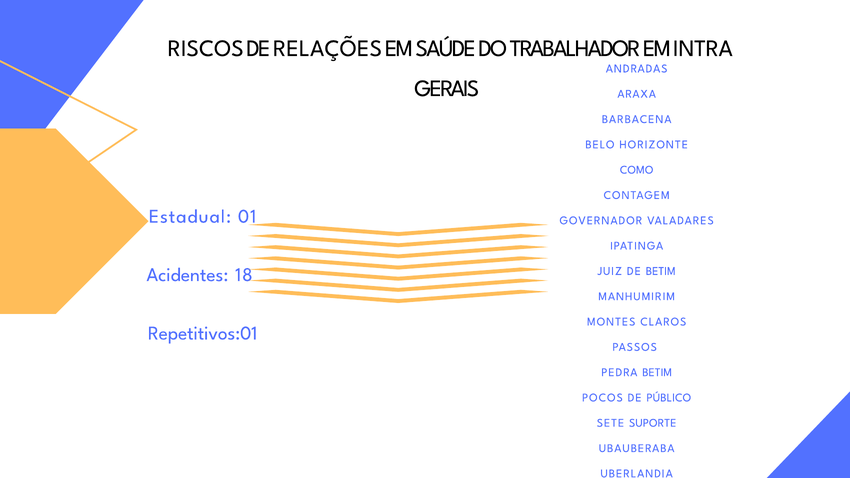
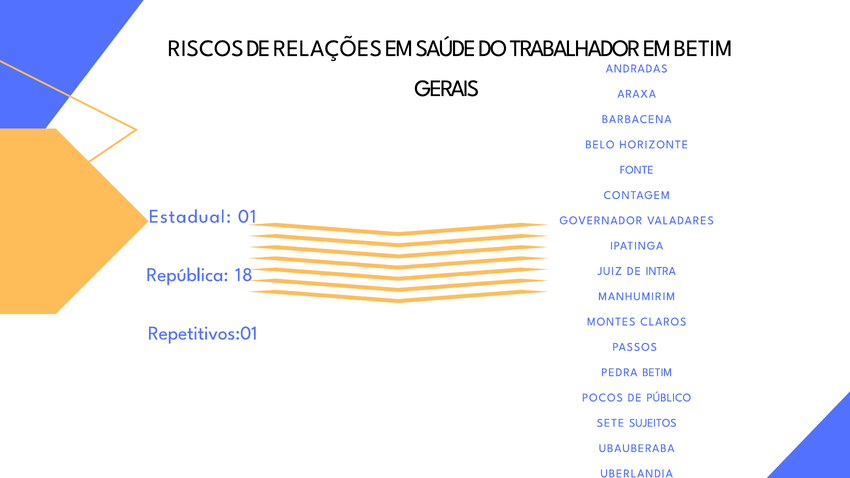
EM INTRA: INTRA -> BETIM (703, 48)
COMO: COMO -> FONTE (637, 170)
DE BETIM: BETIM -> INTRA (661, 271)
Acidentes: Acidentes -> República (187, 275)
SUPORTE: SUPORTE -> SUJEITOS (653, 423)
